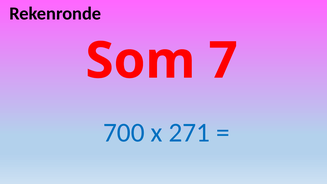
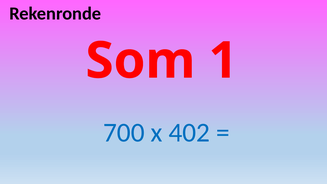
7: 7 -> 1 (223, 61)
271: 271 -> 402 (189, 132)
